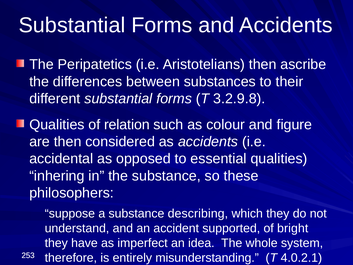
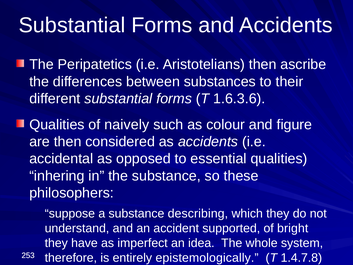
3.2.9.8: 3.2.9.8 -> 1.6.3.6 (239, 99)
relation: relation -> naively (127, 124)
misunderstanding: misunderstanding -> epistemologically (207, 258)
4.0.2.1: 4.0.2.1 -> 1.4.7.8 (301, 258)
